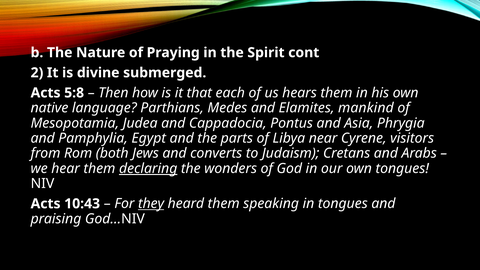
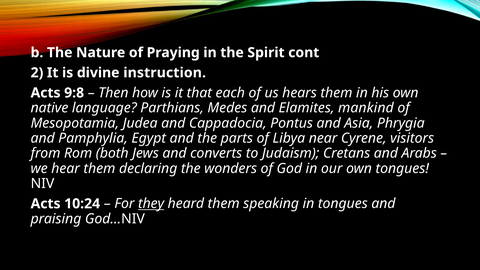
submerged: submerged -> instruction (165, 73)
5:8: 5:8 -> 9:8 (74, 93)
declaring underline: present -> none (148, 168)
10:43: 10:43 -> 10:24 (82, 204)
